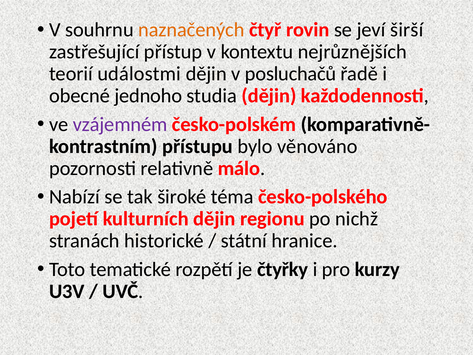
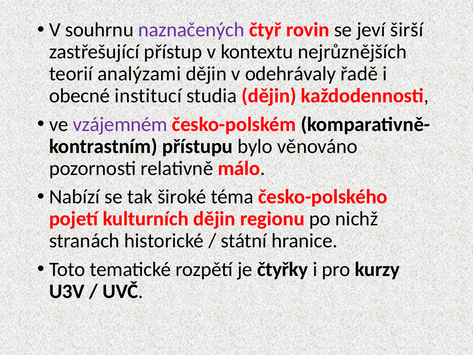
naznačených colour: orange -> purple (191, 30)
událostmi: událostmi -> analýzami (139, 74)
posluchačů: posluchačů -> odehrávaly (291, 74)
jednoho: jednoho -> institucí (148, 96)
